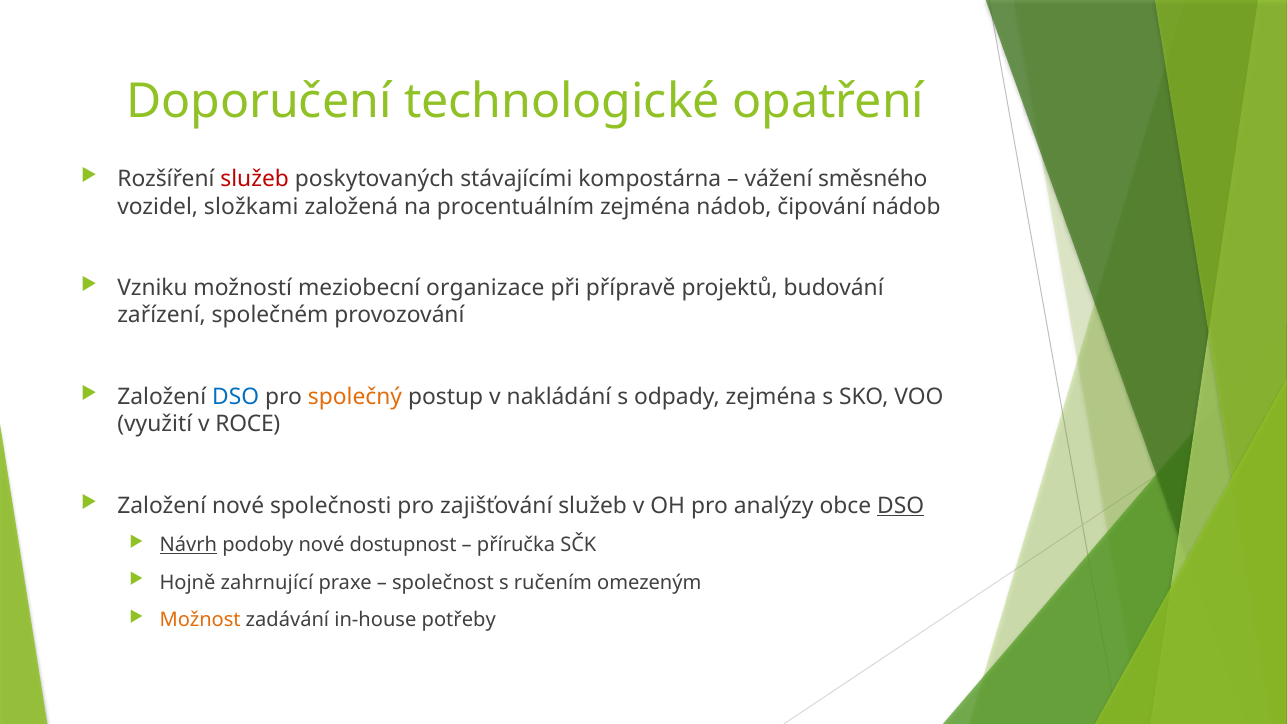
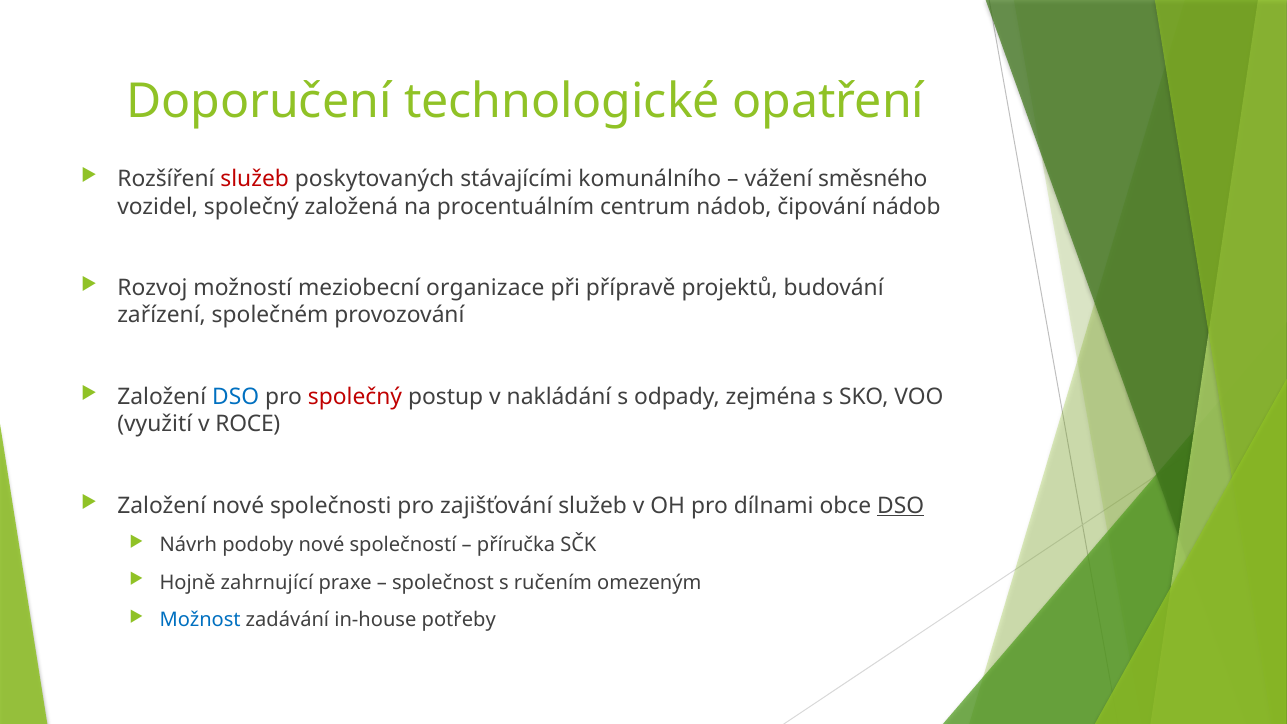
kompostárna: kompostárna -> komunálního (650, 179)
vozidel složkami: složkami -> společný (251, 206)
procentuálním zejména: zejména -> centrum (645, 206)
Vzniku: Vzniku -> Rozvoj (152, 288)
společný colour: orange -> red (355, 397)
analýzy: analýzy -> dílnami (774, 506)
Návrh underline: present -> none (188, 545)
dostupnost: dostupnost -> společností (403, 545)
Možnost colour: orange -> blue (200, 620)
